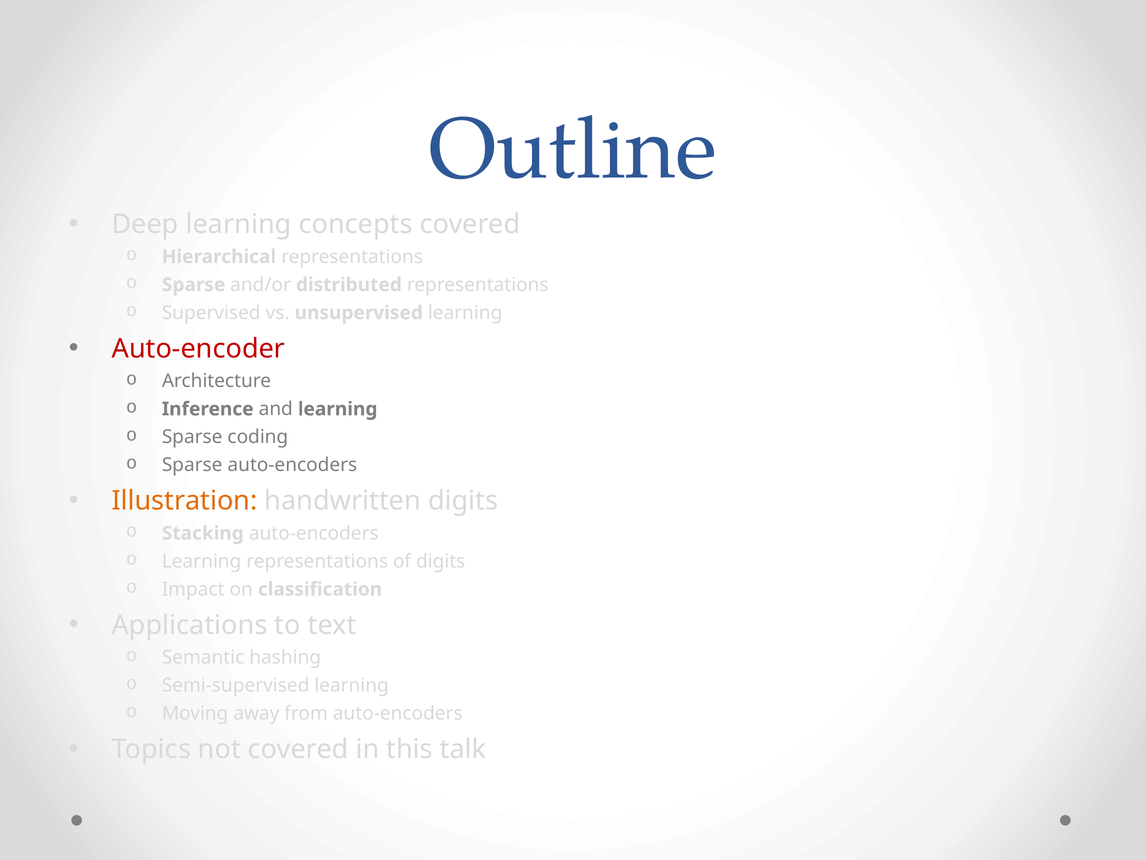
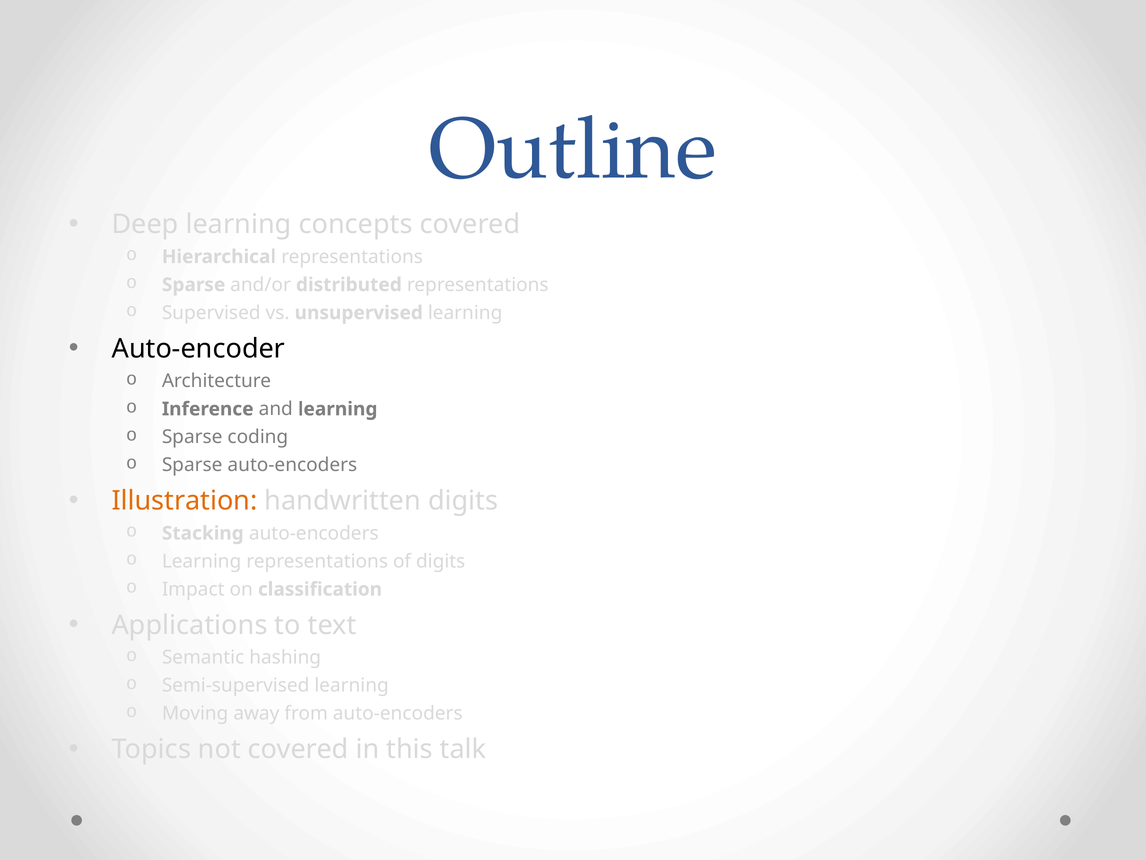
Auto-encoder colour: red -> black (198, 349)
